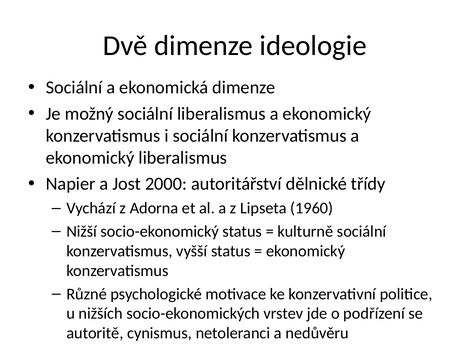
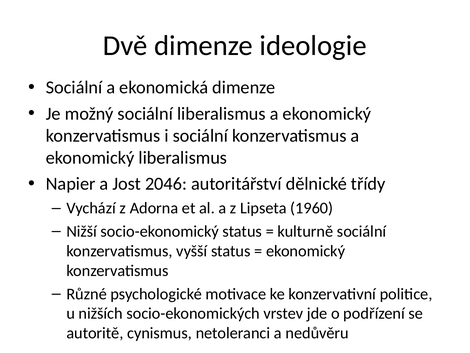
2000: 2000 -> 2046 (166, 184)
